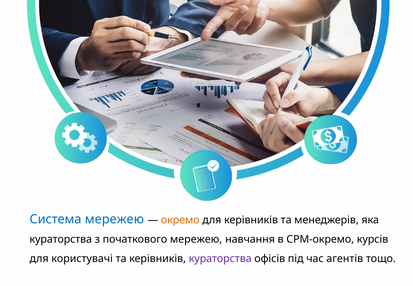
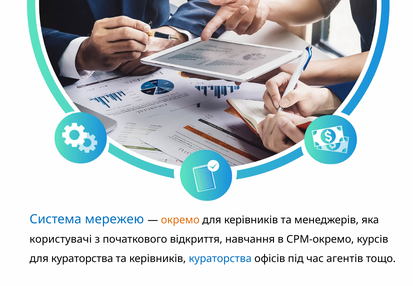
кураторства: кураторства -> користувачі (61, 239)
початкового мережею: мережею -> відкриття (196, 239)
для користувачі: користувачі -> кураторства (82, 258)
кураторства colour: purple -> blue (220, 258)
